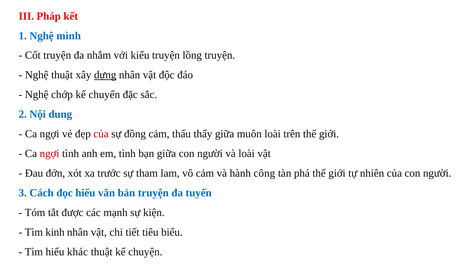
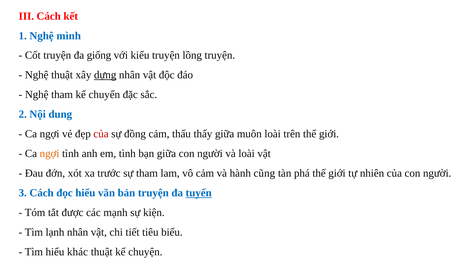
III Pháp: Pháp -> Cách (49, 16)
nhắm: nhắm -> giống (99, 55)
Nghệ chớp: chớp -> tham (62, 95)
ngợi colour: red -> orange (50, 153)
công: công -> cũng (264, 173)
tuyến underline: none -> present (199, 193)
kinh: kinh -> lạnh (55, 232)
